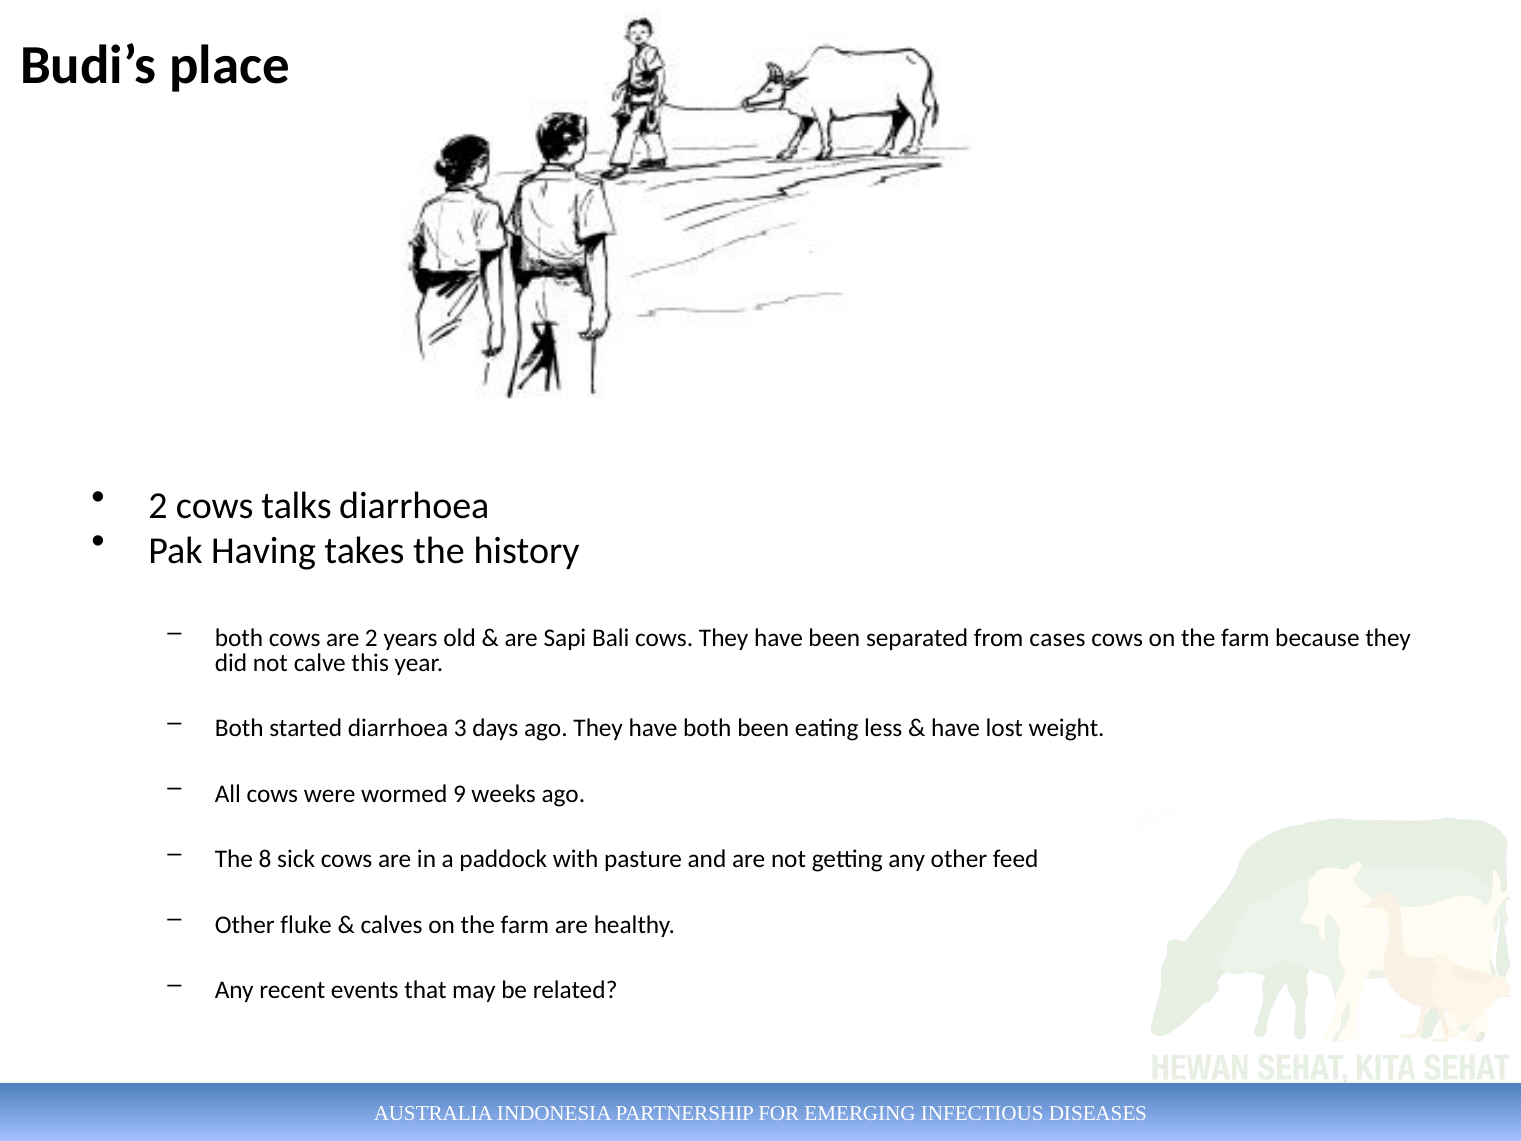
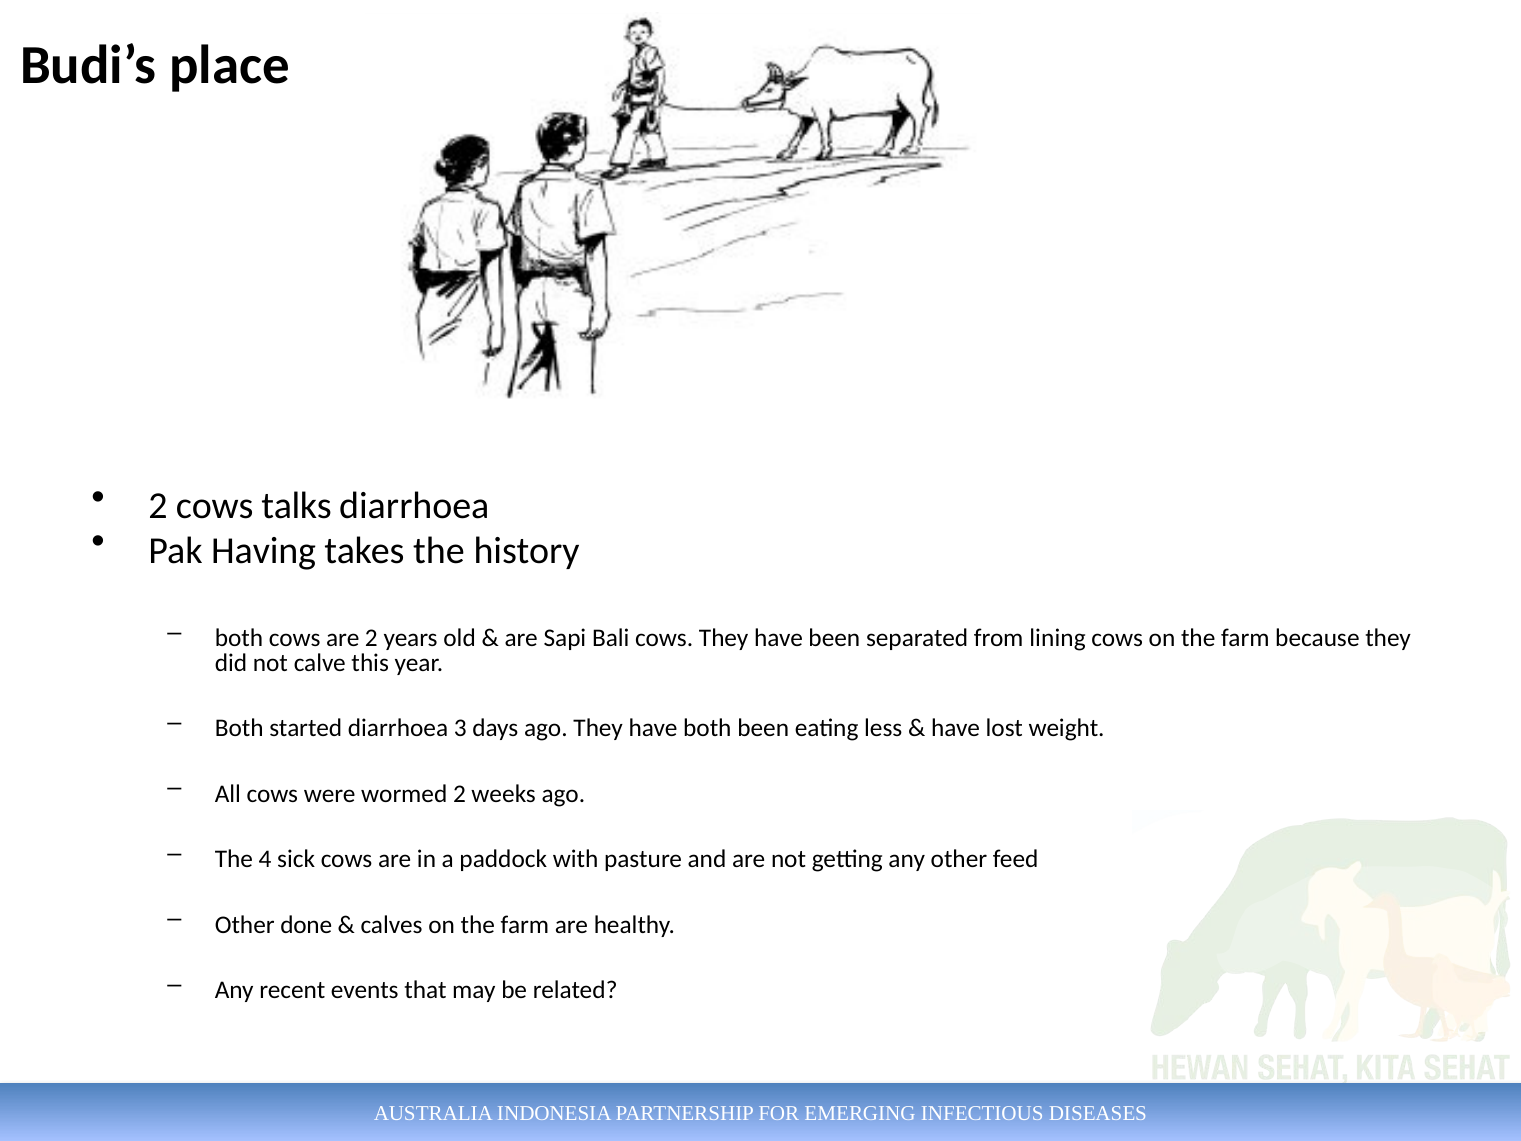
cases: cases -> lining (1058, 638)
wormed 9: 9 -> 2 (459, 794)
8: 8 -> 4 (265, 859)
fluke: fluke -> done (306, 925)
